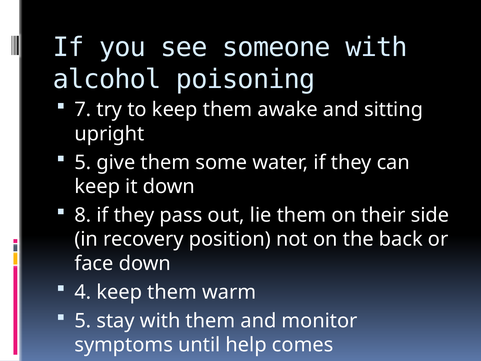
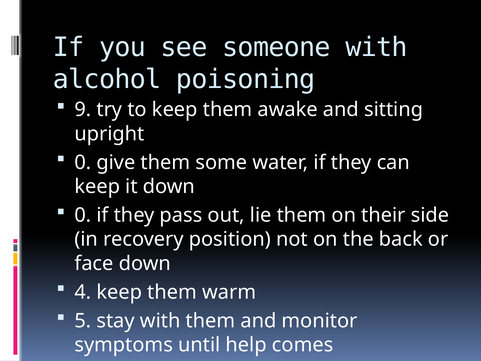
7: 7 -> 9 (83, 110)
5: 5 -> 0 (83, 162)
8: 8 -> 0 (83, 215)
